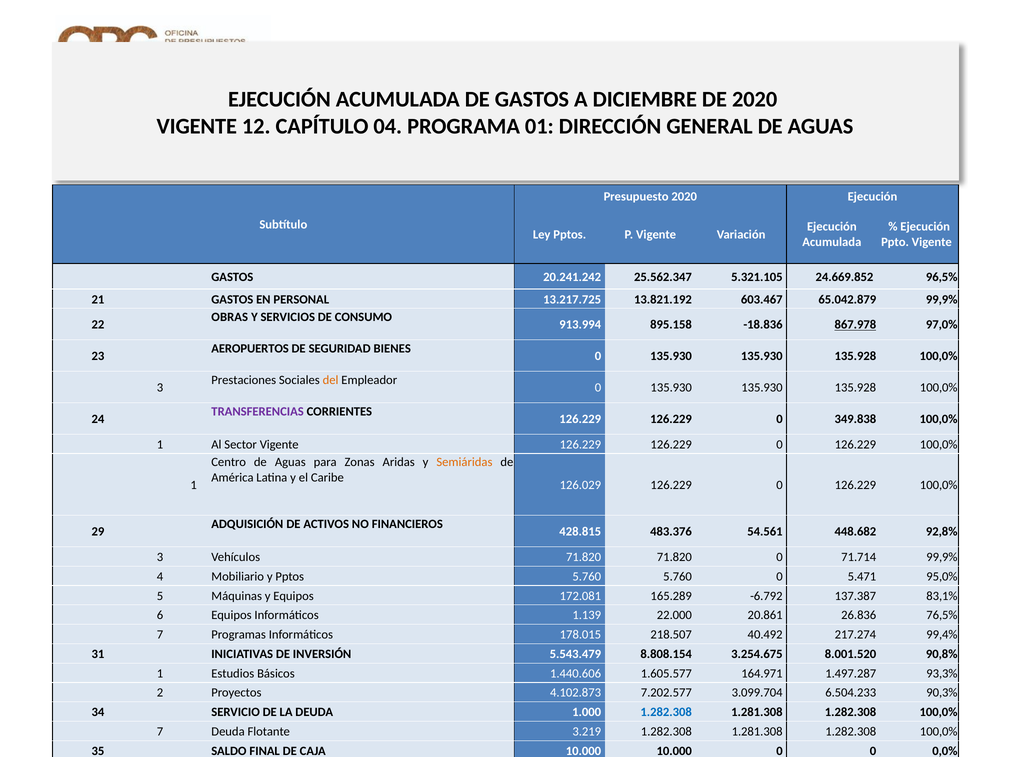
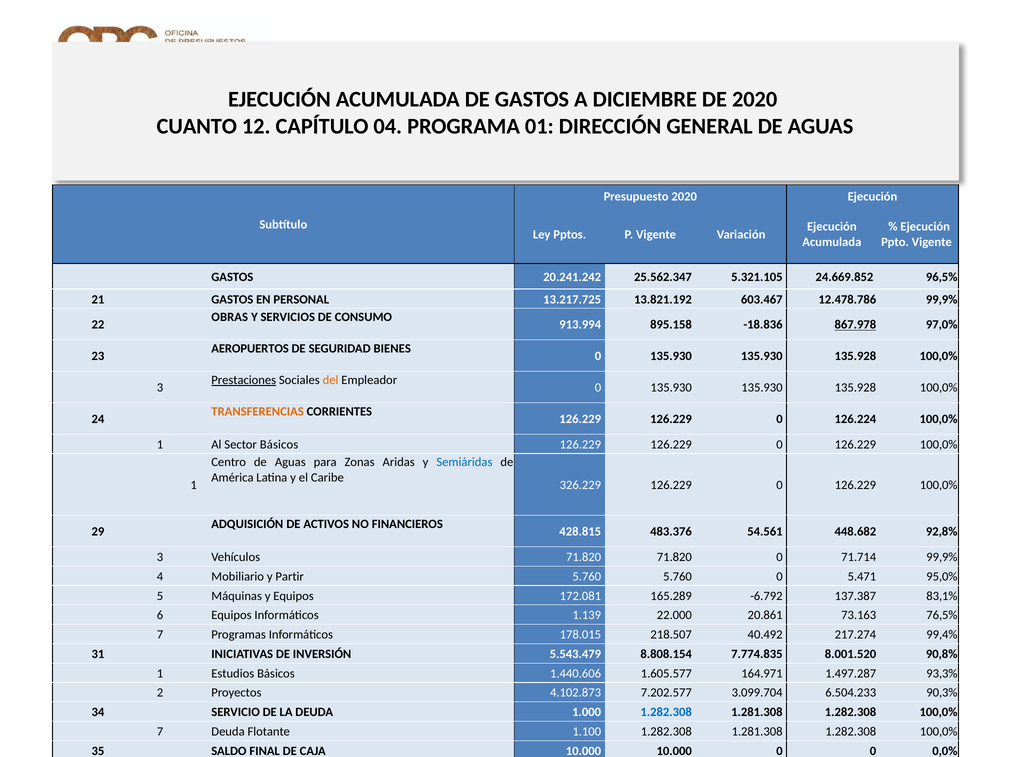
VIGENTE: VIGENTE -> CUANTO (197, 126)
65.042.879: 65.042.879 -> 12.478.786 (847, 299)
Prestaciones underline: none -> present (244, 380)
TRANSFERENCIAS colour: purple -> orange (258, 411)
349.838: 349.838 -> 126.224 (855, 419)
Sector Vigente: Vigente -> Básicos (279, 444)
Semiáridas colour: orange -> blue (464, 462)
126.029: 126.029 -> 326.229 (580, 485)
y Pptos: Pptos -> Partir (290, 576)
26.836: 26.836 -> 73.163 (859, 615)
3.254.675: 3.254.675 -> 7.774.835 (757, 654)
3.219: 3.219 -> 1.100 (587, 731)
